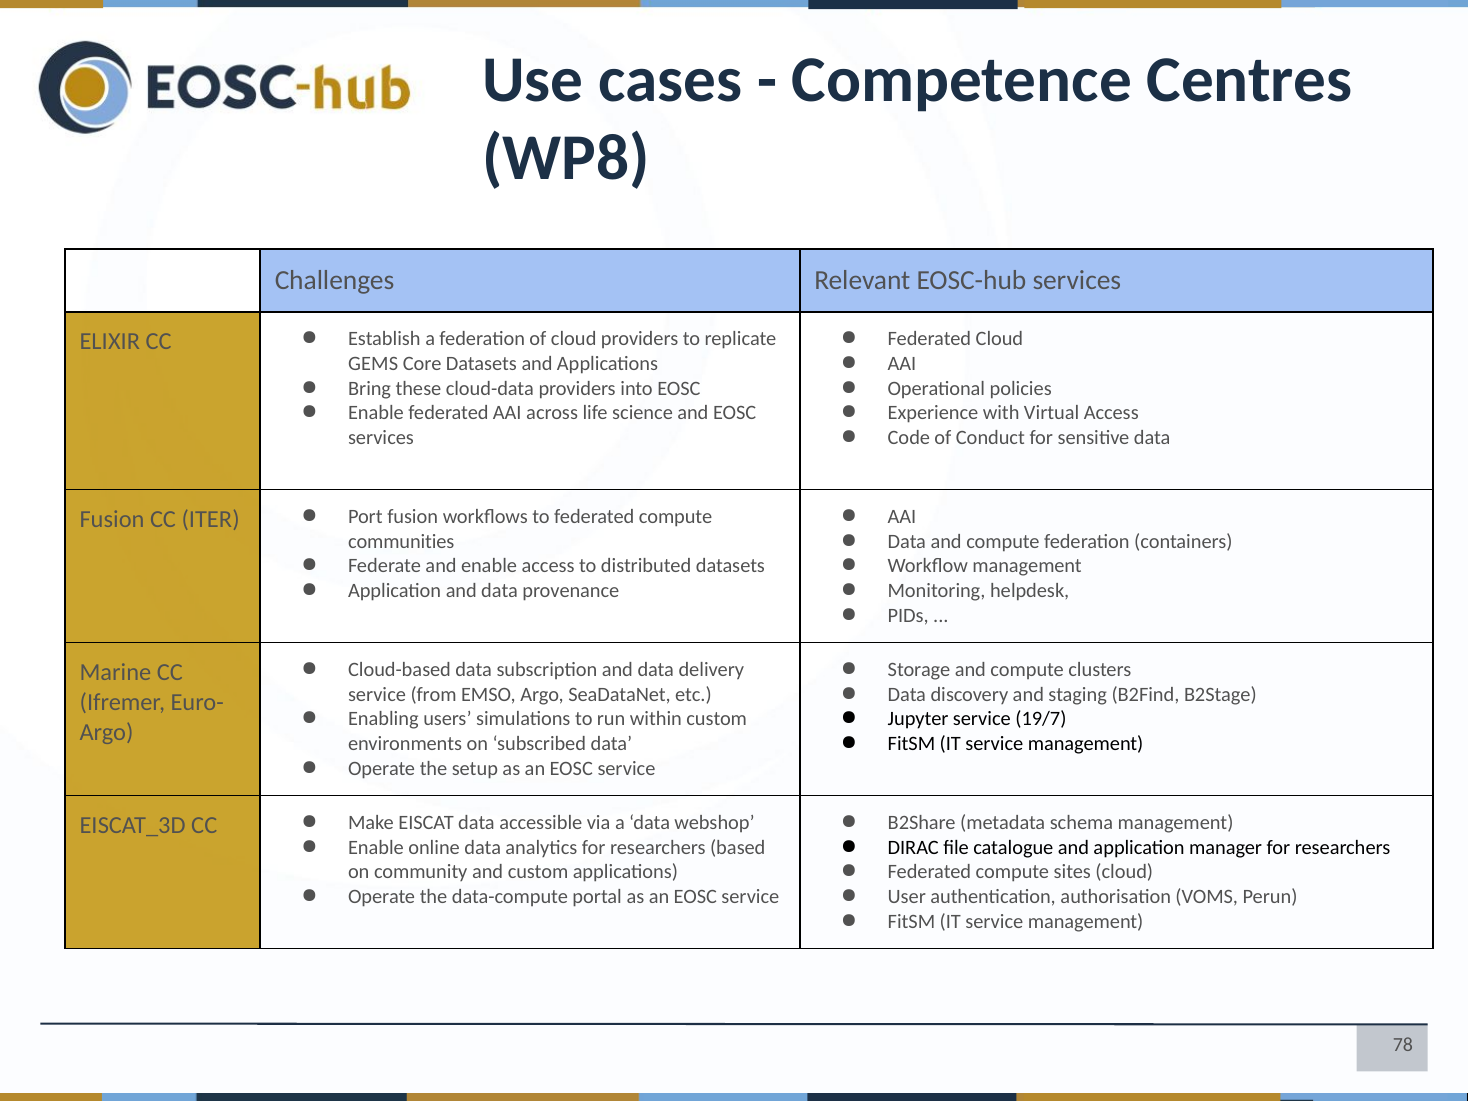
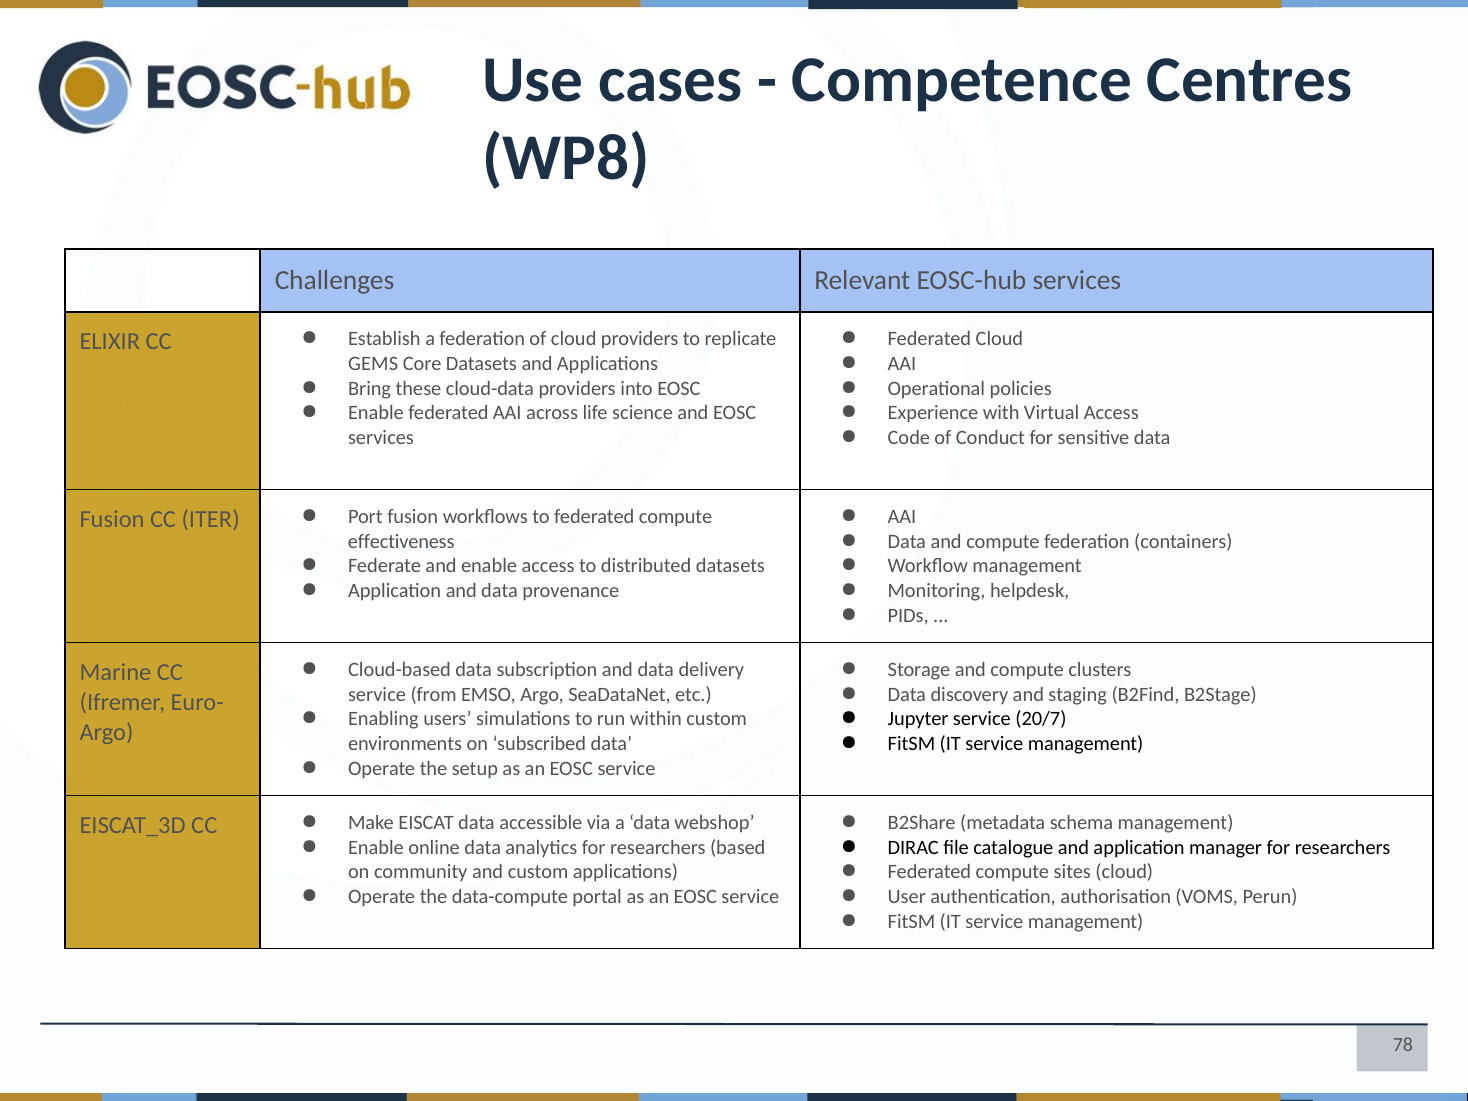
communities: communities -> effectiveness (401, 542)
19/7: 19/7 -> 20/7 (1041, 719)
